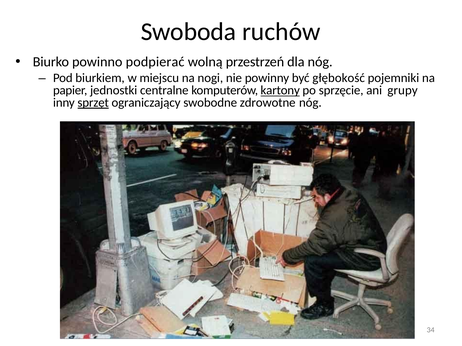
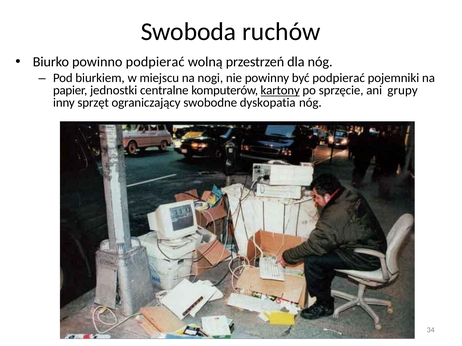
być głębokość: głębokość -> podpierać (339, 78)
sprzęt underline: present -> none (93, 103)
zdrowotne: zdrowotne -> dyskopatia (268, 103)
